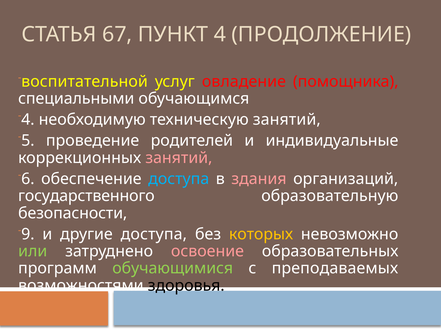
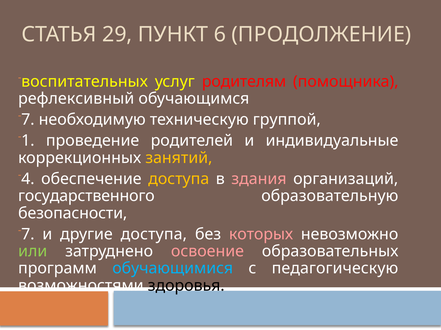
67: 67 -> 29 (117, 35)
ПУНКТ 4: 4 -> 6 (220, 35)
воспитательной: воспитательной -> воспитательных (85, 82)
овладение: овладение -> родителям (244, 82)
специальными: специальными -> рефлексивный (76, 99)
4: 4 -> 7 (28, 120)
техническую занятий: занятий -> группой (287, 120)
5: 5 -> 1 (28, 141)
занятий colour: pink -> yellow (179, 158)
6: 6 -> 4 (28, 179)
доступа colour: light blue -> yellow (179, 179)
9: 9 -> 7 (28, 235)
которых colour: yellow -> pink (261, 235)
обучающимися colour: light green -> light blue (173, 269)
преподаваемых: преподаваемых -> педагогическую (335, 269)
